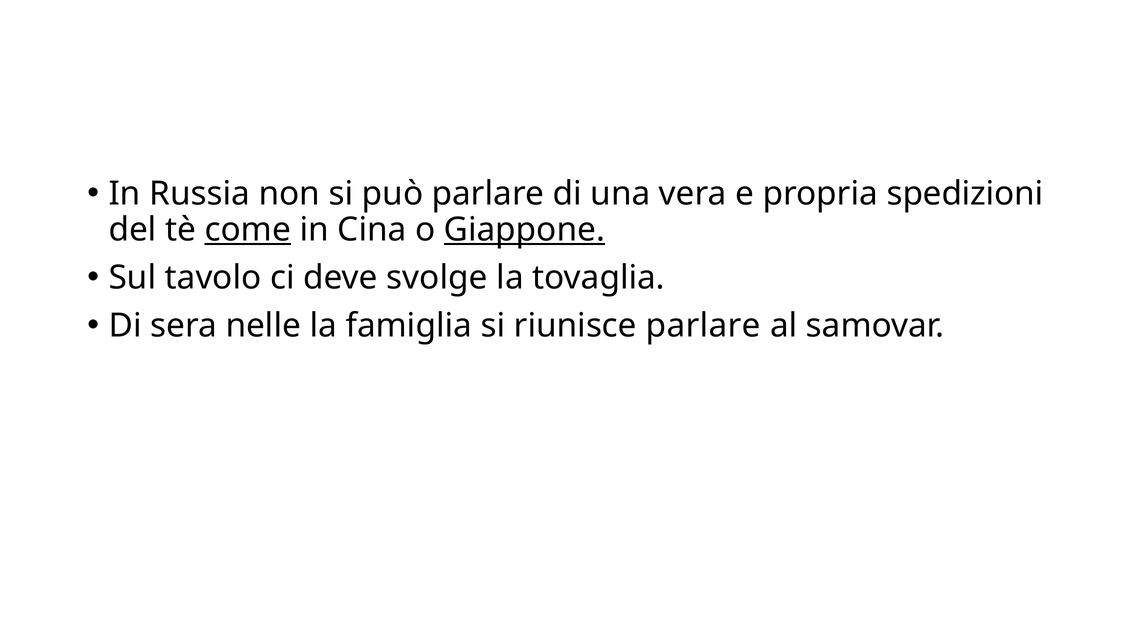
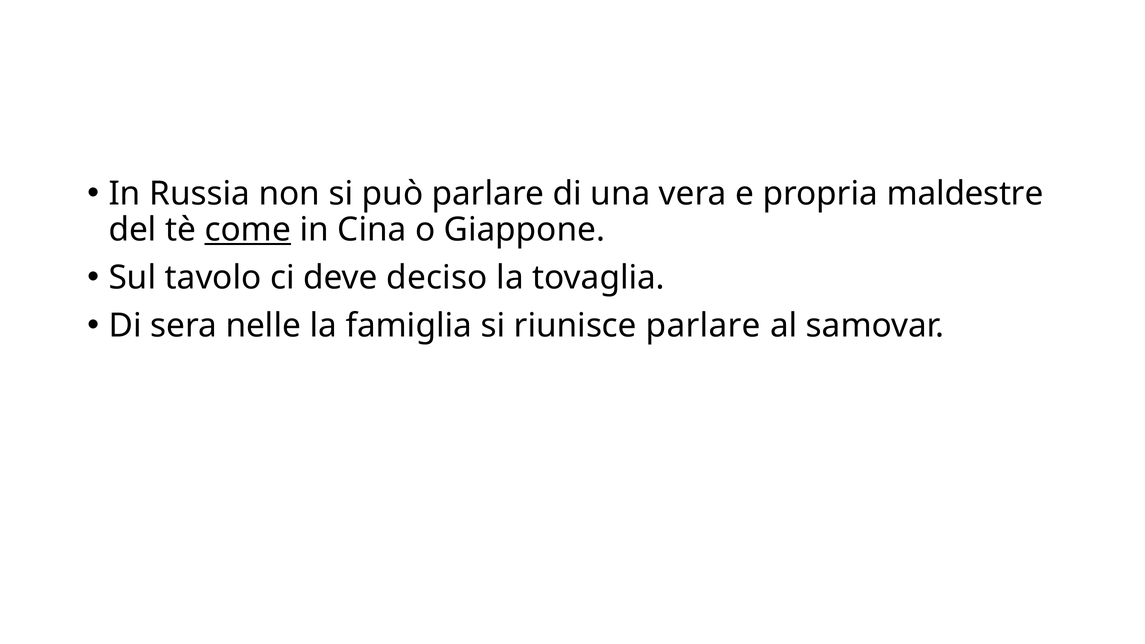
spedizioni: spedizioni -> maldestre (965, 194)
Giappone underline: present -> none (524, 230)
svolge: svolge -> deciso (437, 278)
